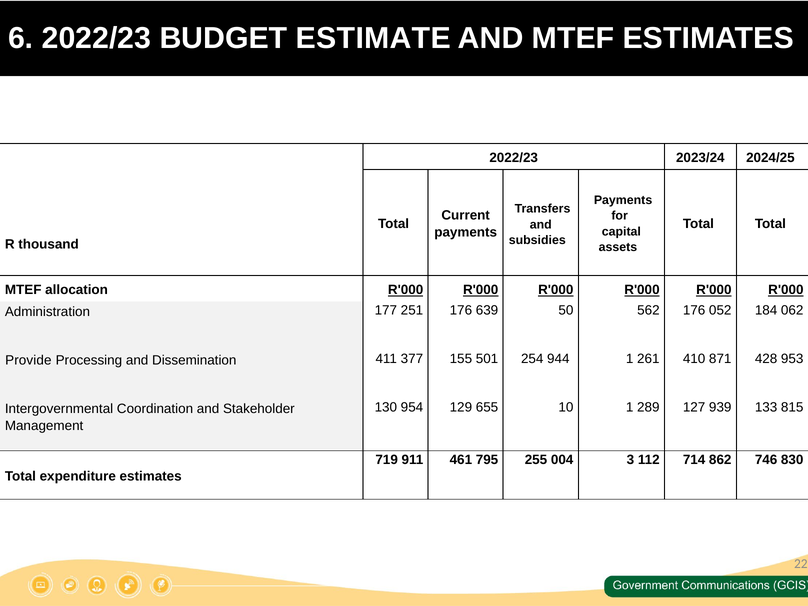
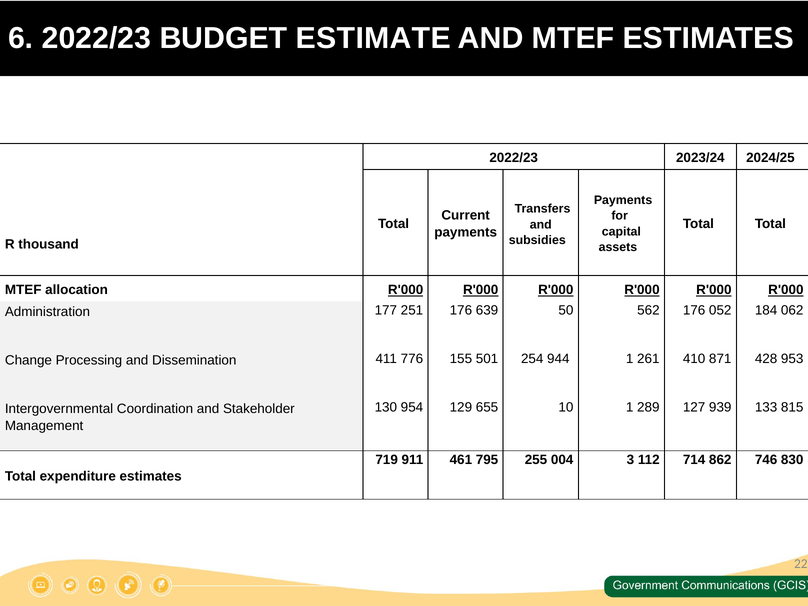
Provide: Provide -> Change (28, 360)
377: 377 -> 776 (412, 359)
